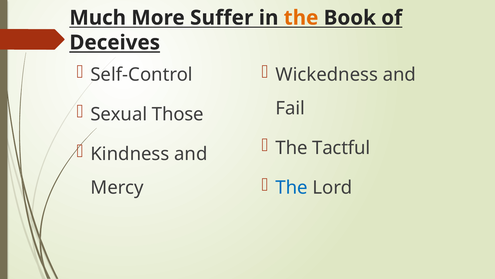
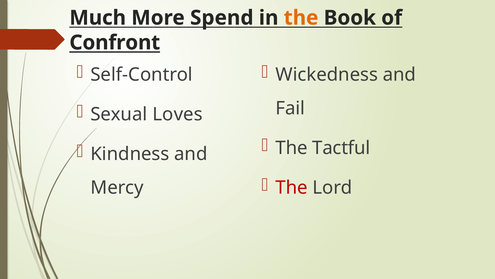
Suffer: Suffer -> Spend (222, 18)
Deceives: Deceives -> Confront (115, 43)
Those: Those -> Loves (178, 114)
The colour: blue -> red (292, 187)
